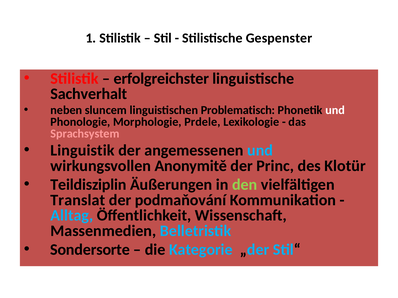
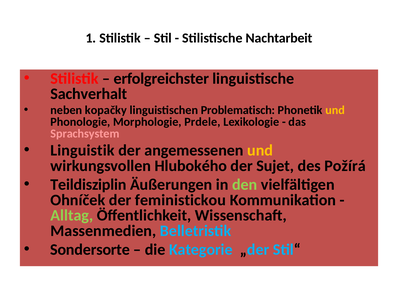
Gespenster: Gespenster -> Nachtarbeit (279, 38)
sluncem: sluncem -> kopačky (106, 110)
und colour: white -> yellow (335, 110)
und colour: light blue -> yellow (260, 151)
Anonymitě: Anonymitě -> Hlubokého (191, 166)
Princ: Princ -> Sujet (275, 166)
Klotür: Klotür -> Požírá (345, 166)
Translat: Translat -> Ohníček (78, 200)
podmaňování: podmaňování -> feministickou (180, 200)
Alltag colour: light blue -> light green (72, 216)
